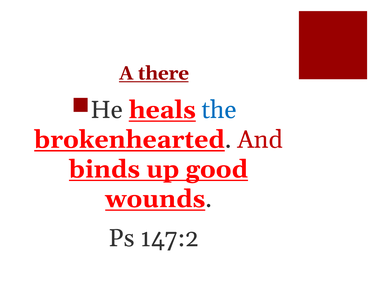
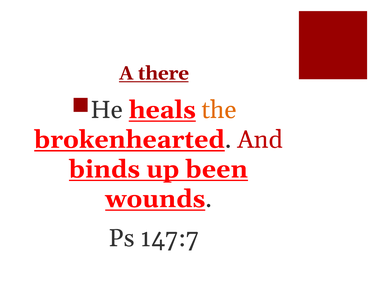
the colour: blue -> orange (219, 110)
good: good -> been (217, 169)
147:2: 147:2 -> 147:7 (169, 238)
